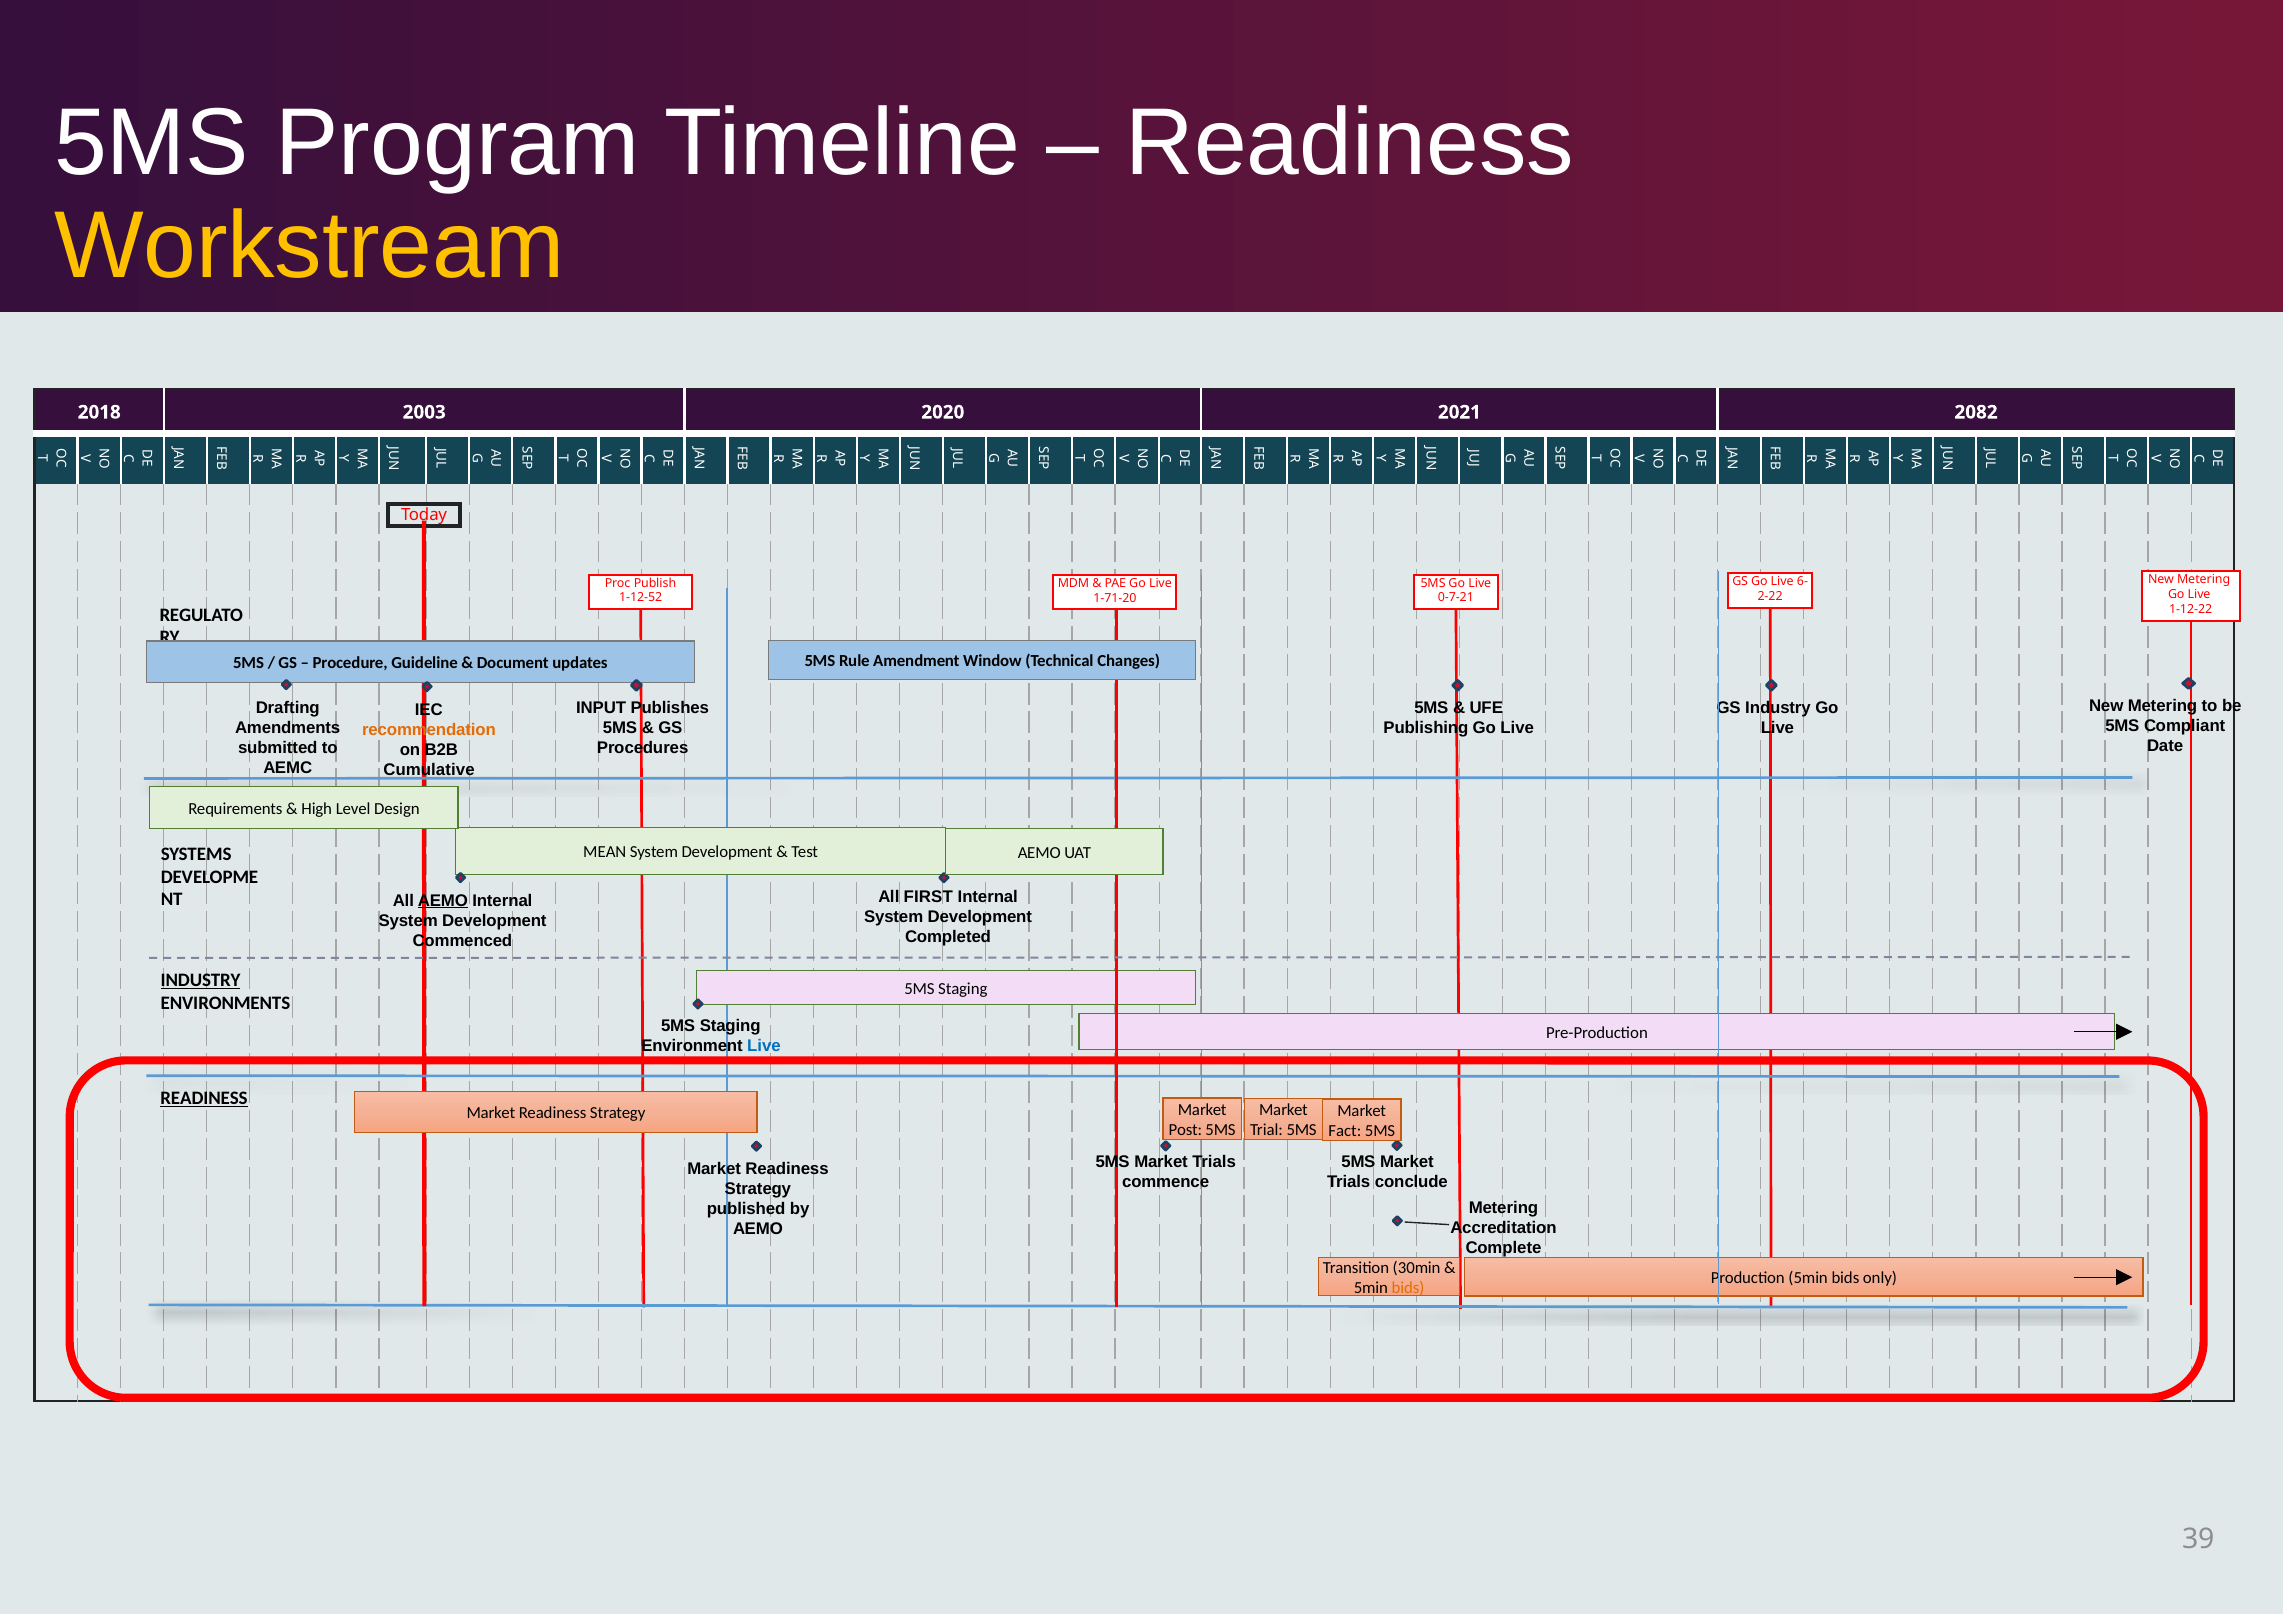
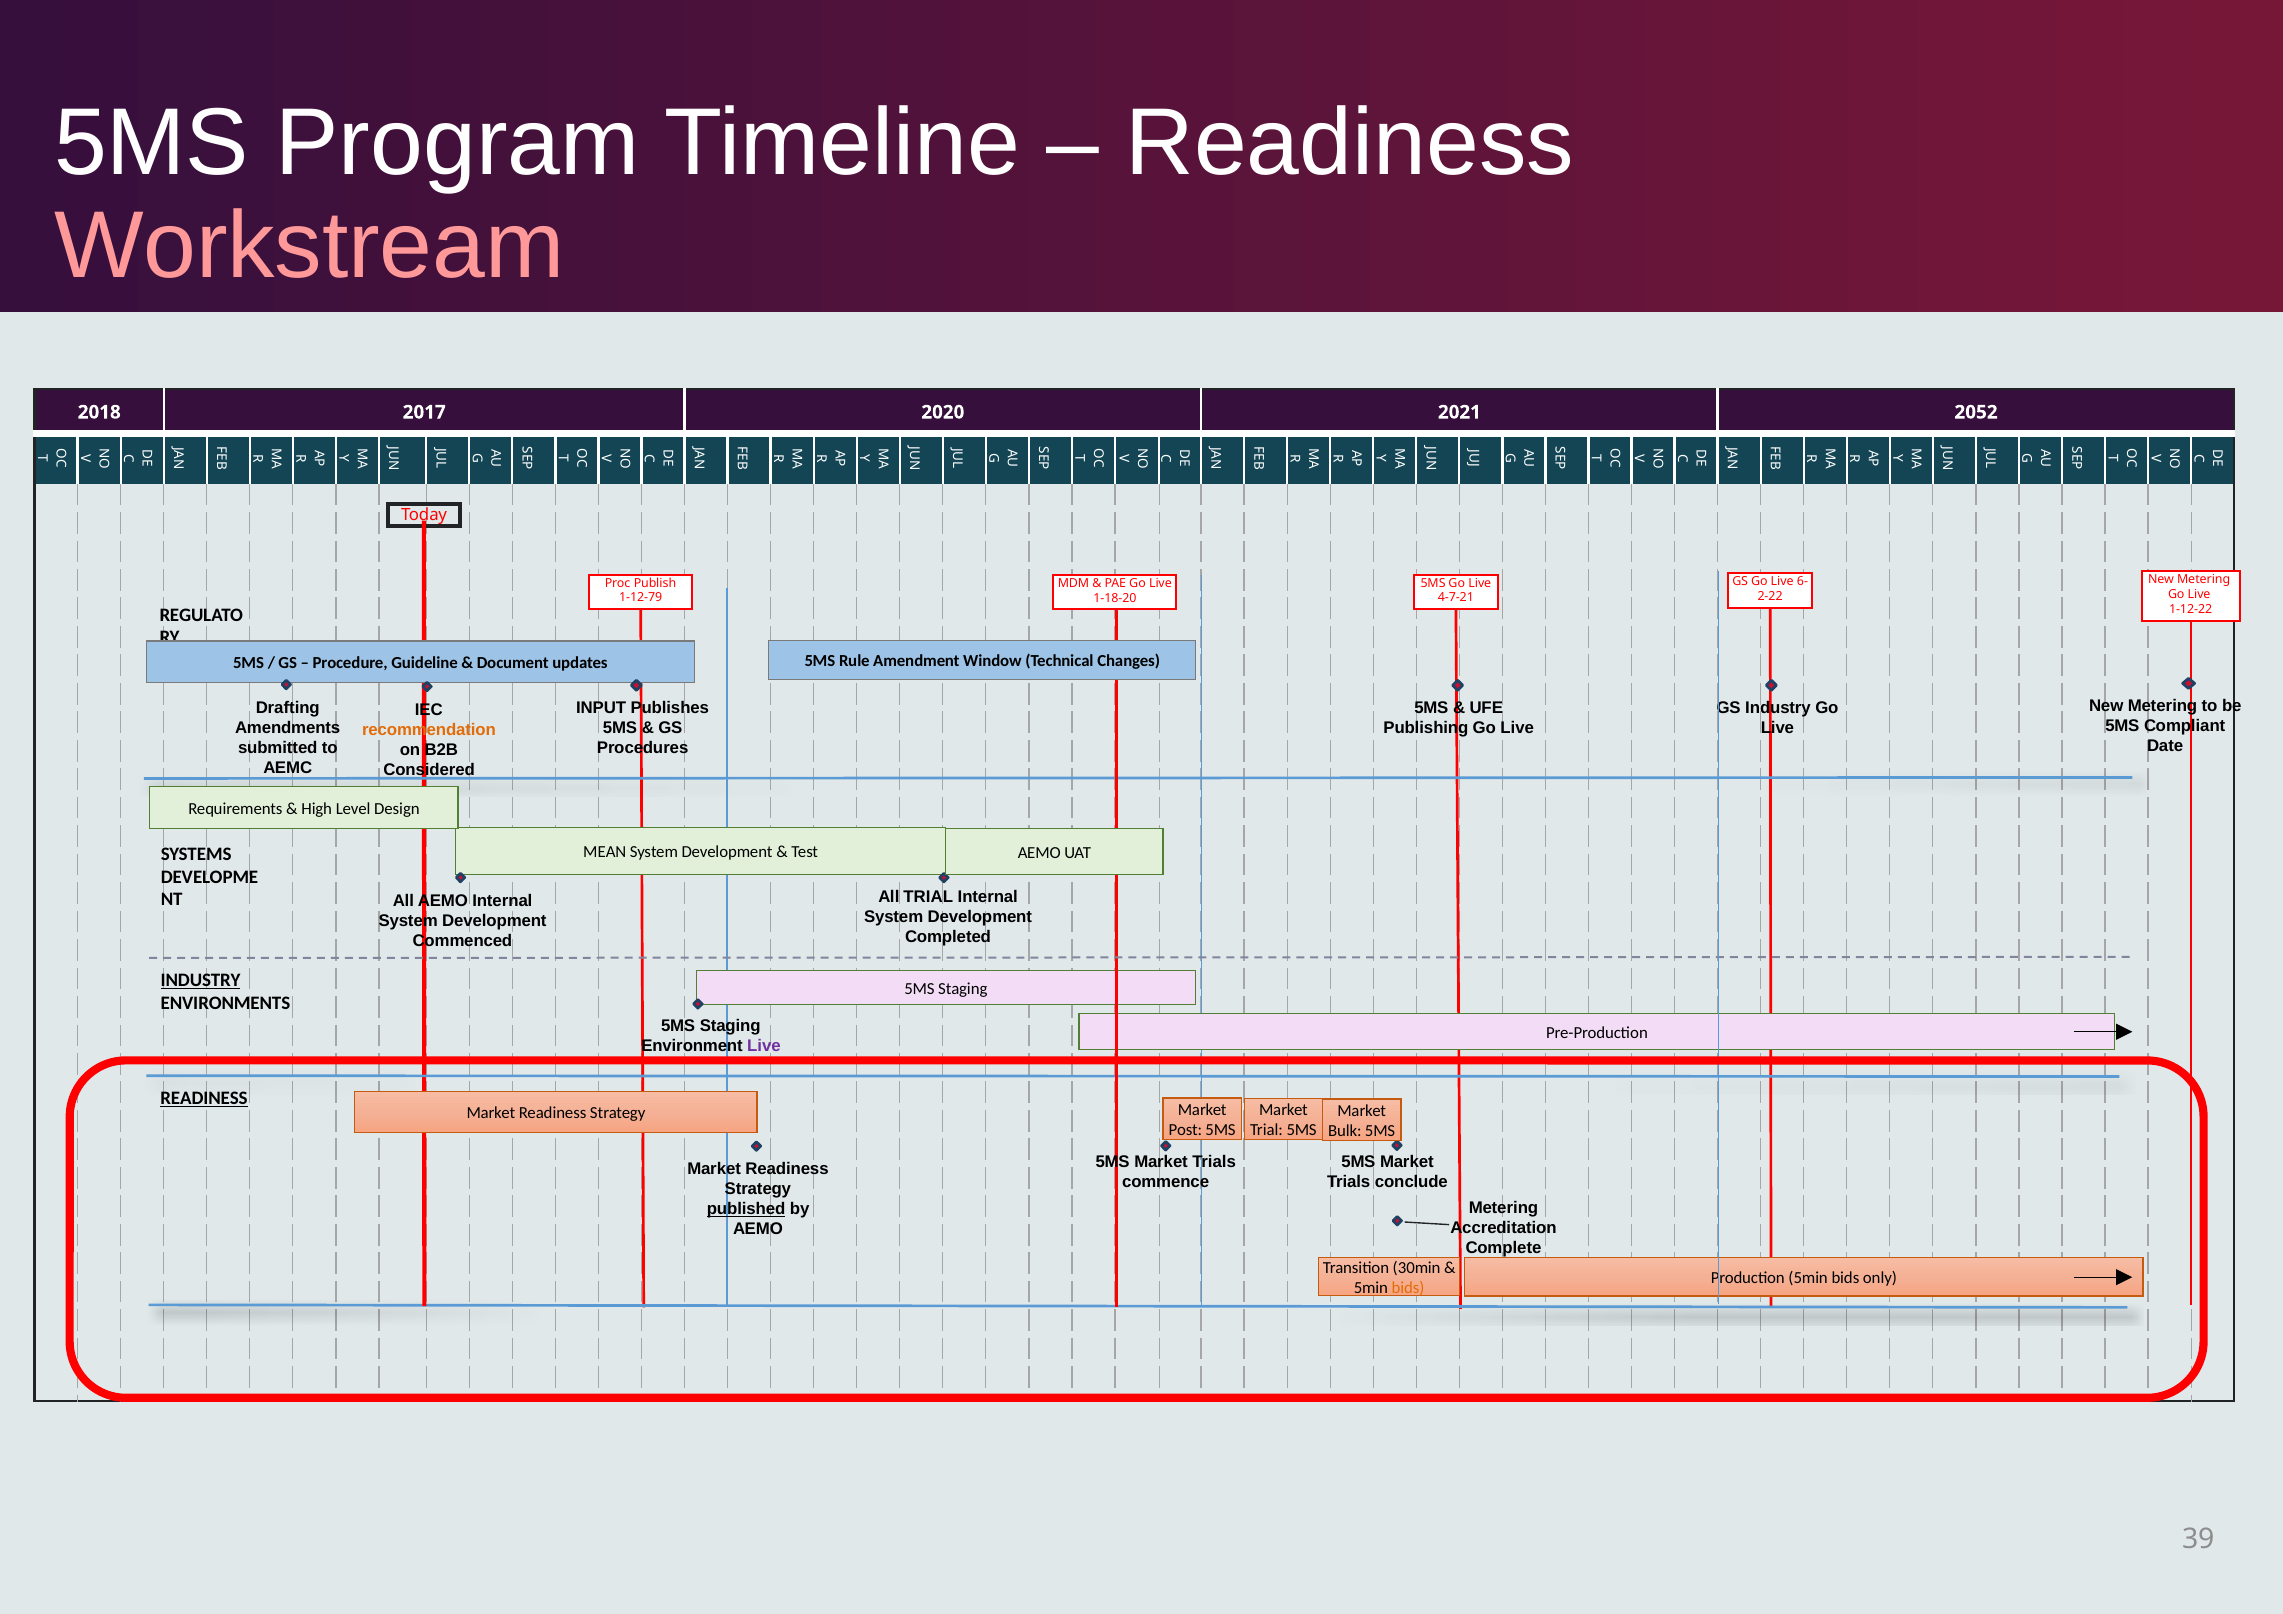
Workstream colour: yellow -> pink (309, 246)
2003: 2003 -> 2017 (424, 412)
2082: 2082 -> 2052 (1976, 412)
1-12-52: 1-12-52 -> 1-12-79 (641, 598)
0-7-21: 0-7-21 -> 4-7-21 (1456, 598)
1-71-20: 1-71-20 -> 1-18-20 (1115, 598)
Cumulative: Cumulative -> Considered (429, 770)
All FIRST: FIRST -> TRIAL (928, 897)
AEMO underline: present -> none (443, 901)
Live colour: blue -> purple (764, 1046)
Fact: Fact -> Bulk (1345, 1131)
published underline: none -> present (746, 1210)
